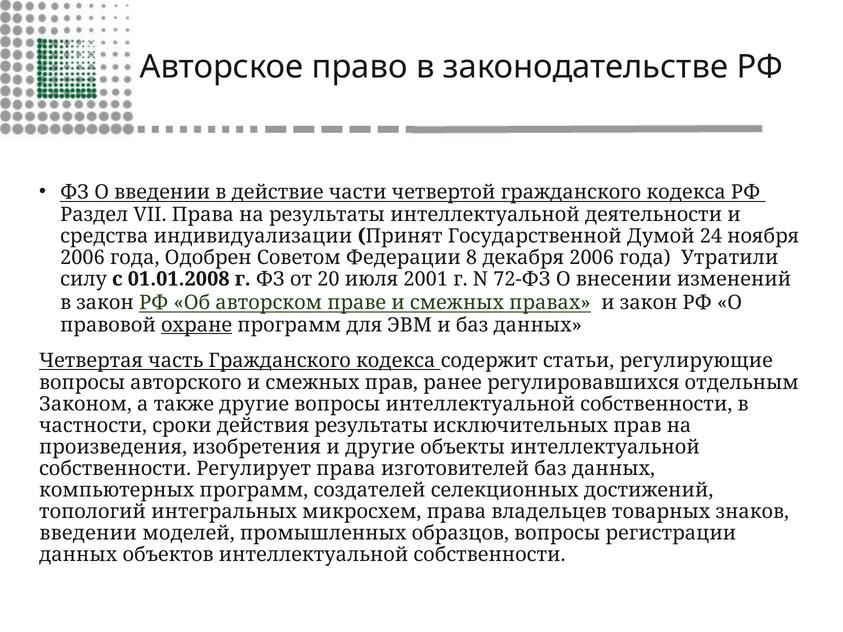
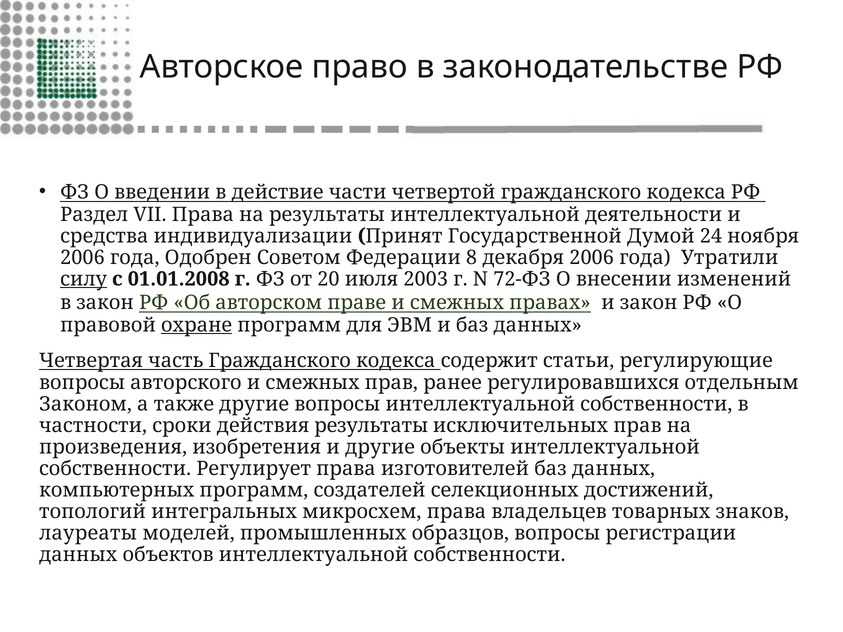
силу underline: none -> present (84, 279)
2001: 2001 -> 2003 (426, 279)
введении: введении -> лауреаты (88, 533)
